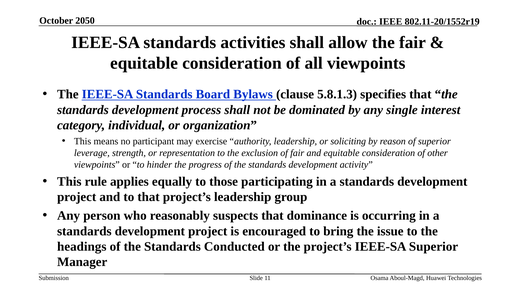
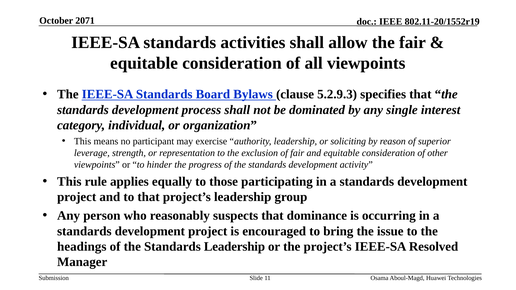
2050: 2050 -> 2071 (85, 21)
5.8.1.3: 5.8.1.3 -> 5.2.9.3 (337, 94)
Standards Conducted: Conducted -> Leadership (234, 247)
IEEE-SA Superior: Superior -> Resolved (434, 247)
